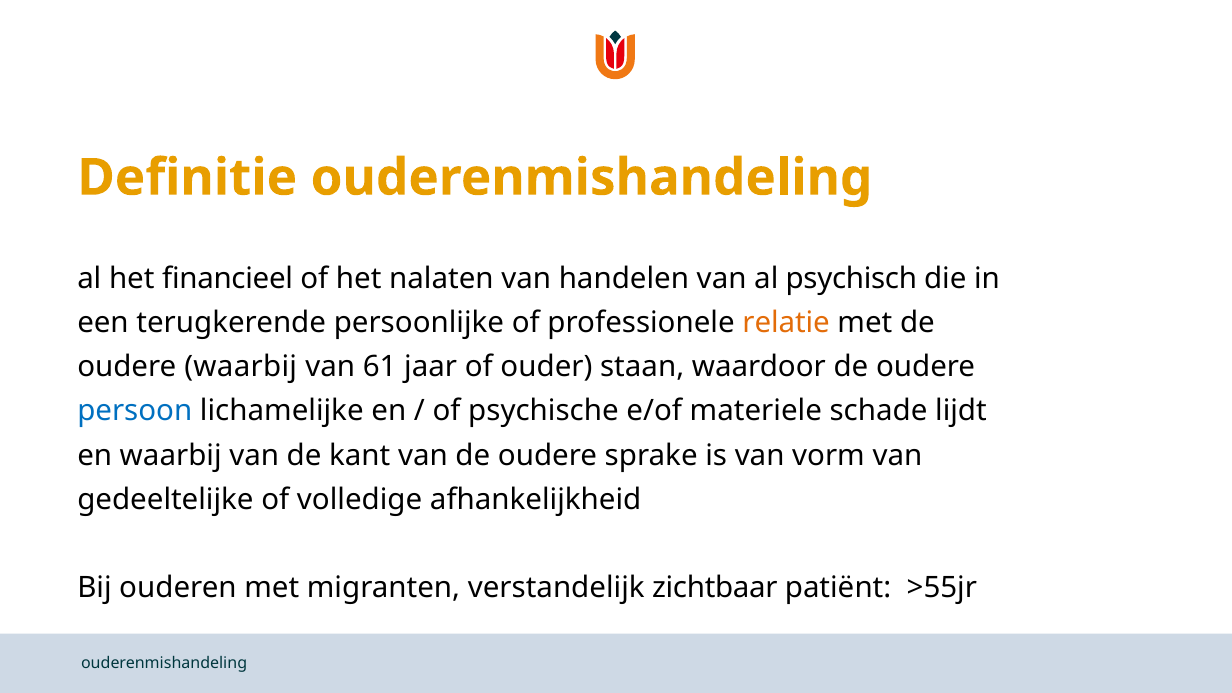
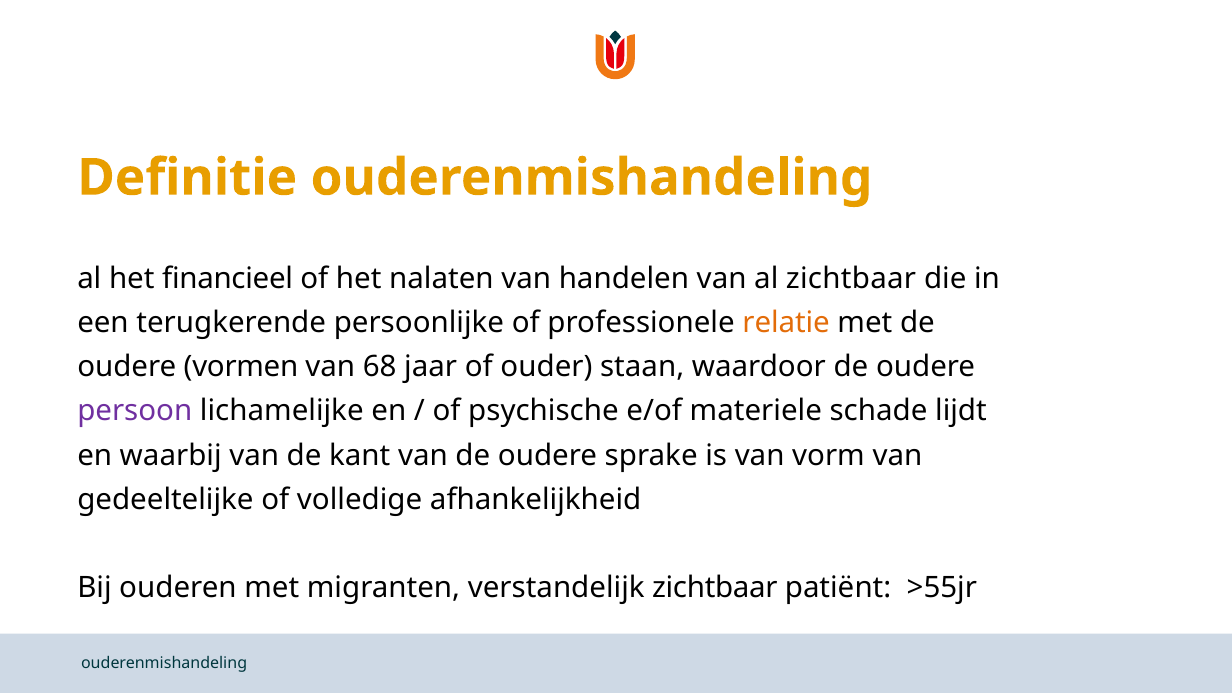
al psychisch: psychisch -> zichtbaar (851, 278)
oudere waarbij: waarbij -> vormen (241, 367)
61: 61 -> 68 (380, 367)
persoon colour: blue -> purple (135, 411)
